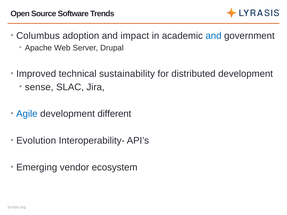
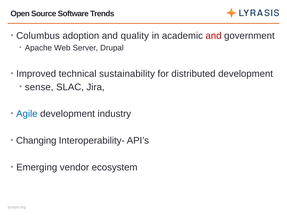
impact: impact -> quality (135, 36)
and colour: blue -> red (214, 36)
different: different -> industry (114, 114)
Evolution: Evolution -> Changing (36, 141)
